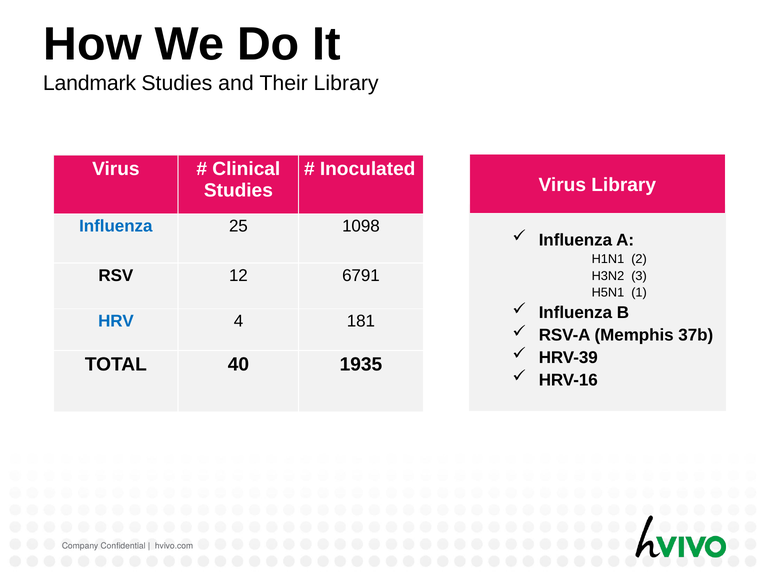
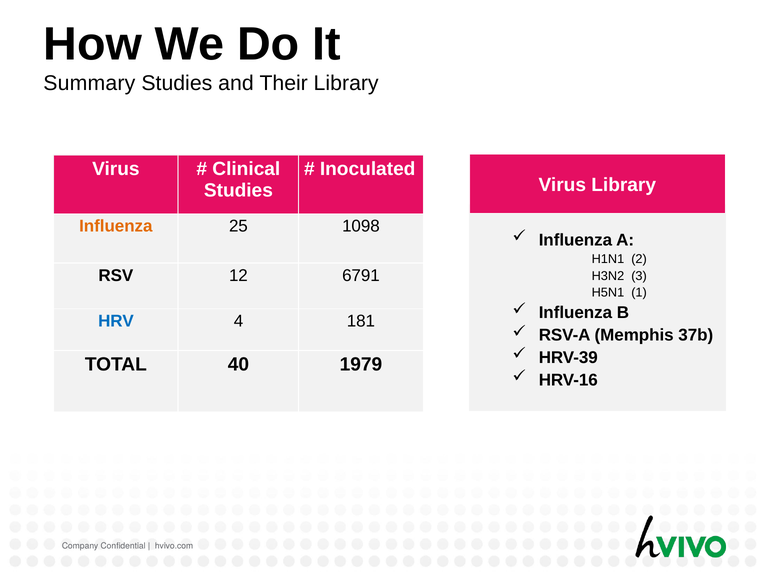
Landmark: Landmark -> Summary (89, 83)
Influenza colour: blue -> orange (116, 226)
1935: 1935 -> 1979 (361, 364)
